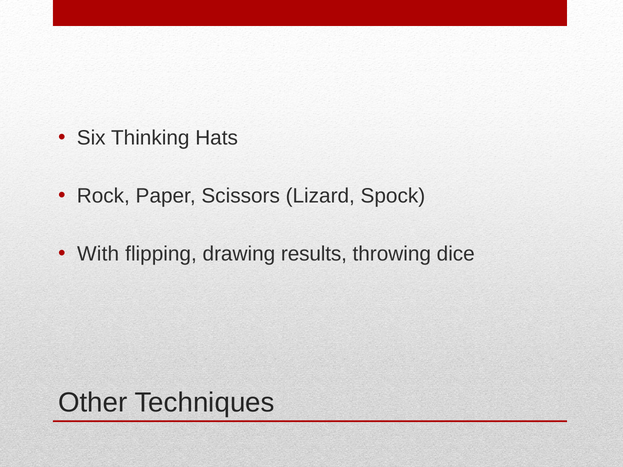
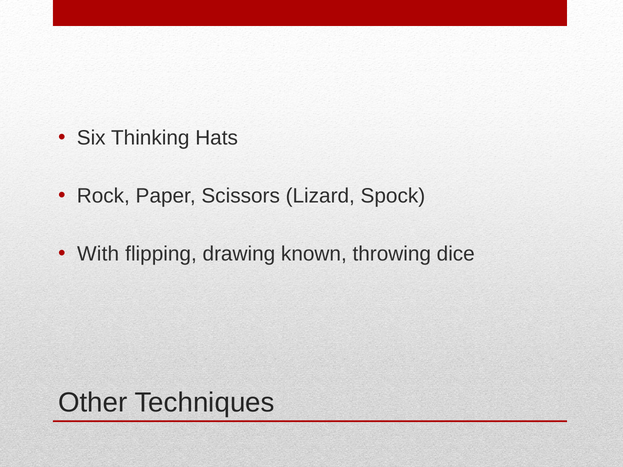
results: results -> known (314, 254)
